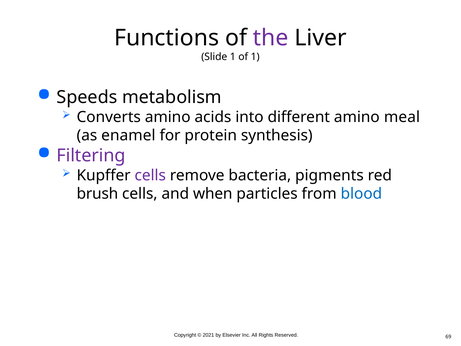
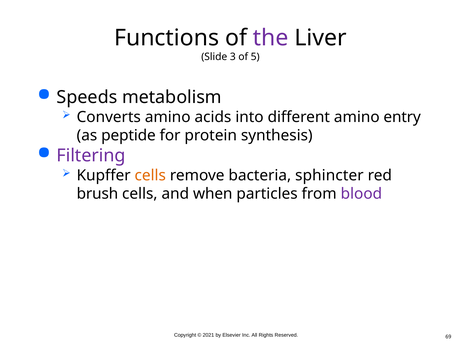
Slide 1: 1 -> 3 (233, 57)
of 1: 1 -> 5 (255, 57)
meal: meal -> entry (402, 117)
enamel: enamel -> peptide (128, 135)
cells colour: purple -> orange (150, 175)
pigments: pigments -> sphincter (329, 175)
blood colour: blue -> purple (361, 194)
